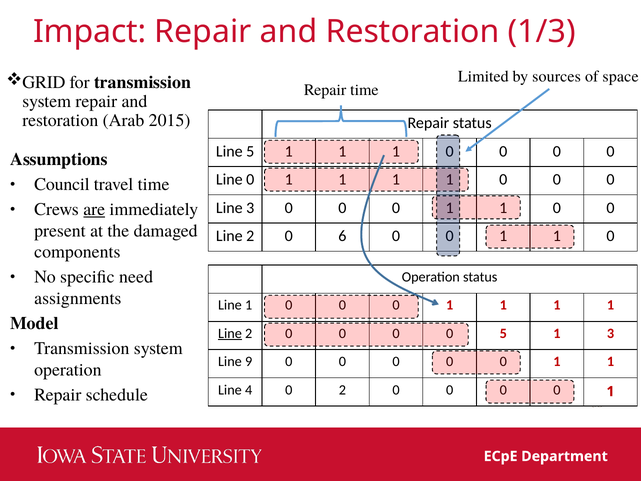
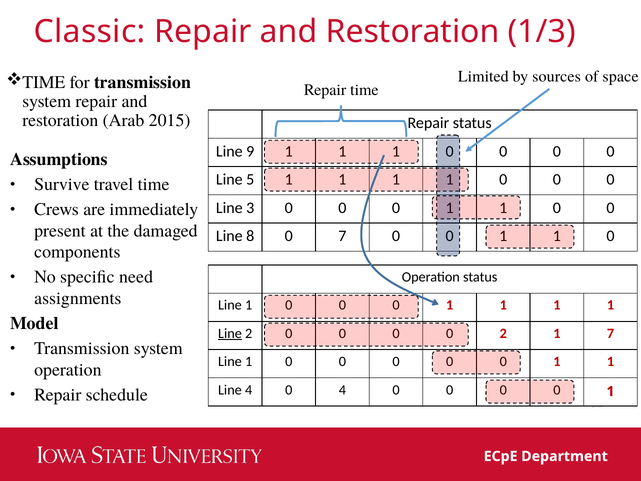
Impact: Impact -> Classic (89, 32)
GRID: GRID -> TIME (44, 82)
Line 5: 5 -> 9 (250, 151)
Line 0: 0 -> 5 (250, 180)
Council: Council -> Survive (62, 184)
are underline: present -> none (94, 209)
2: 2 -> 8 (250, 236)
0 6: 6 -> 7 (342, 236)
5: 5 -> 2 (503, 333)
1 3: 3 -> 7 (611, 333)
9: 9 -> 1 (249, 362)
0 2: 2 -> 4 (342, 390)
